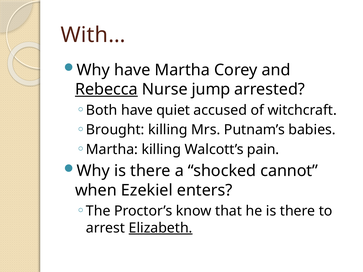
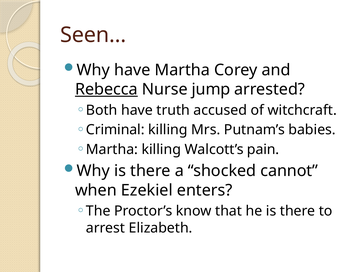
With…: With… -> Seen… (93, 35)
quiet: quiet -> truth (173, 110)
Brought: Brought -> Criminal (115, 130)
Elizabeth underline: present -> none (161, 228)
